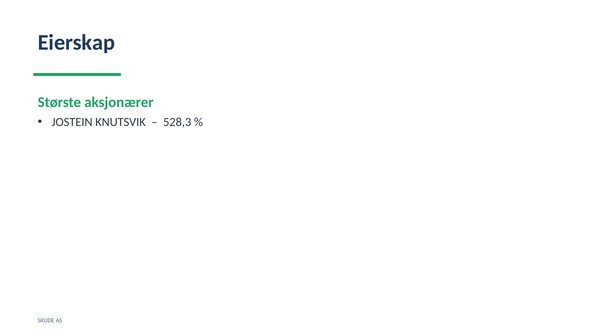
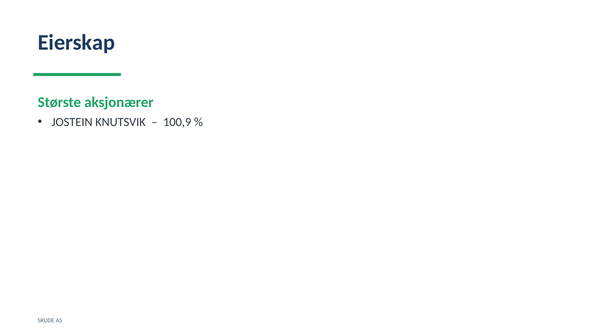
528,3: 528,3 -> 100,9 (177, 122)
